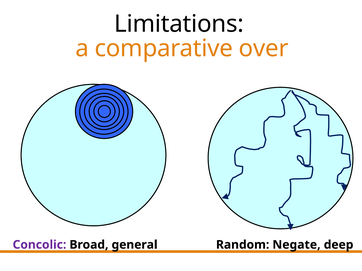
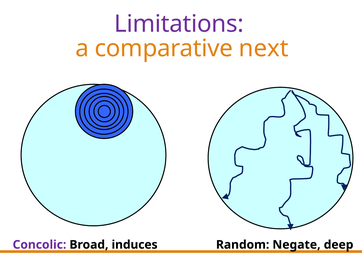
Limitations colour: black -> purple (179, 24)
over: over -> next (264, 48)
general: general -> induces (135, 245)
